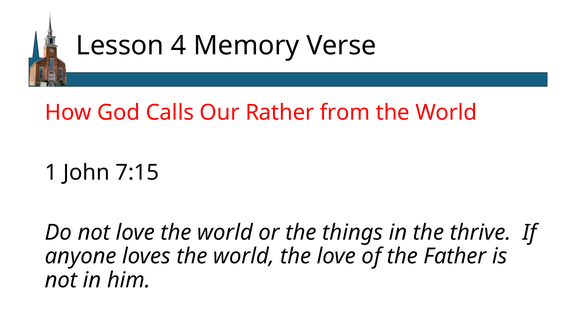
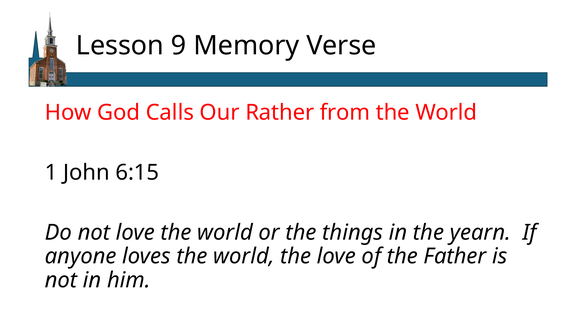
4: 4 -> 9 (179, 46)
7:15: 7:15 -> 6:15 (137, 172)
thrive: thrive -> yearn (480, 232)
